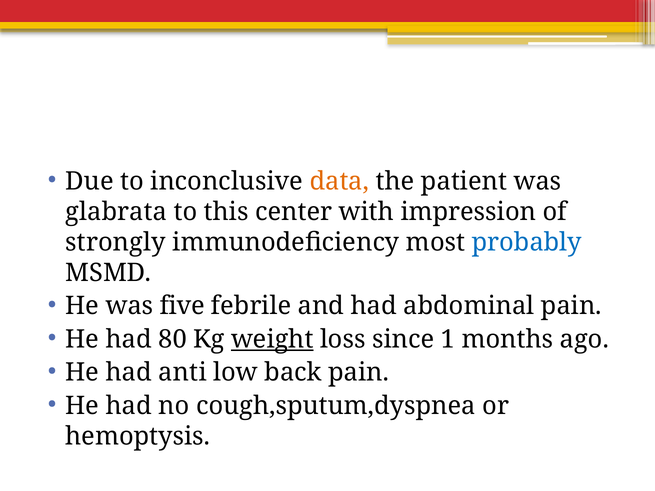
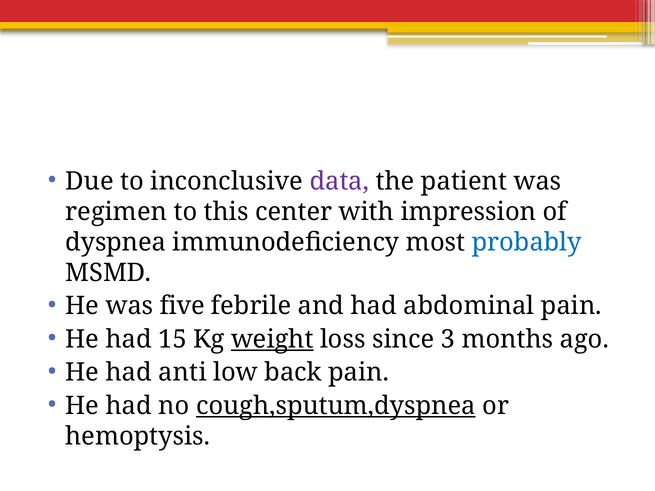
data colour: orange -> purple (339, 181)
glabrata: glabrata -> regimen (116, 212)
strongly: strongly -> dyspnea (116, 242)
80: 80 -> 15 (173, 339)
1: 1 -> 3 (448, 339)
cough,sputum,dyspnea underline: none -> present (336, 406)
